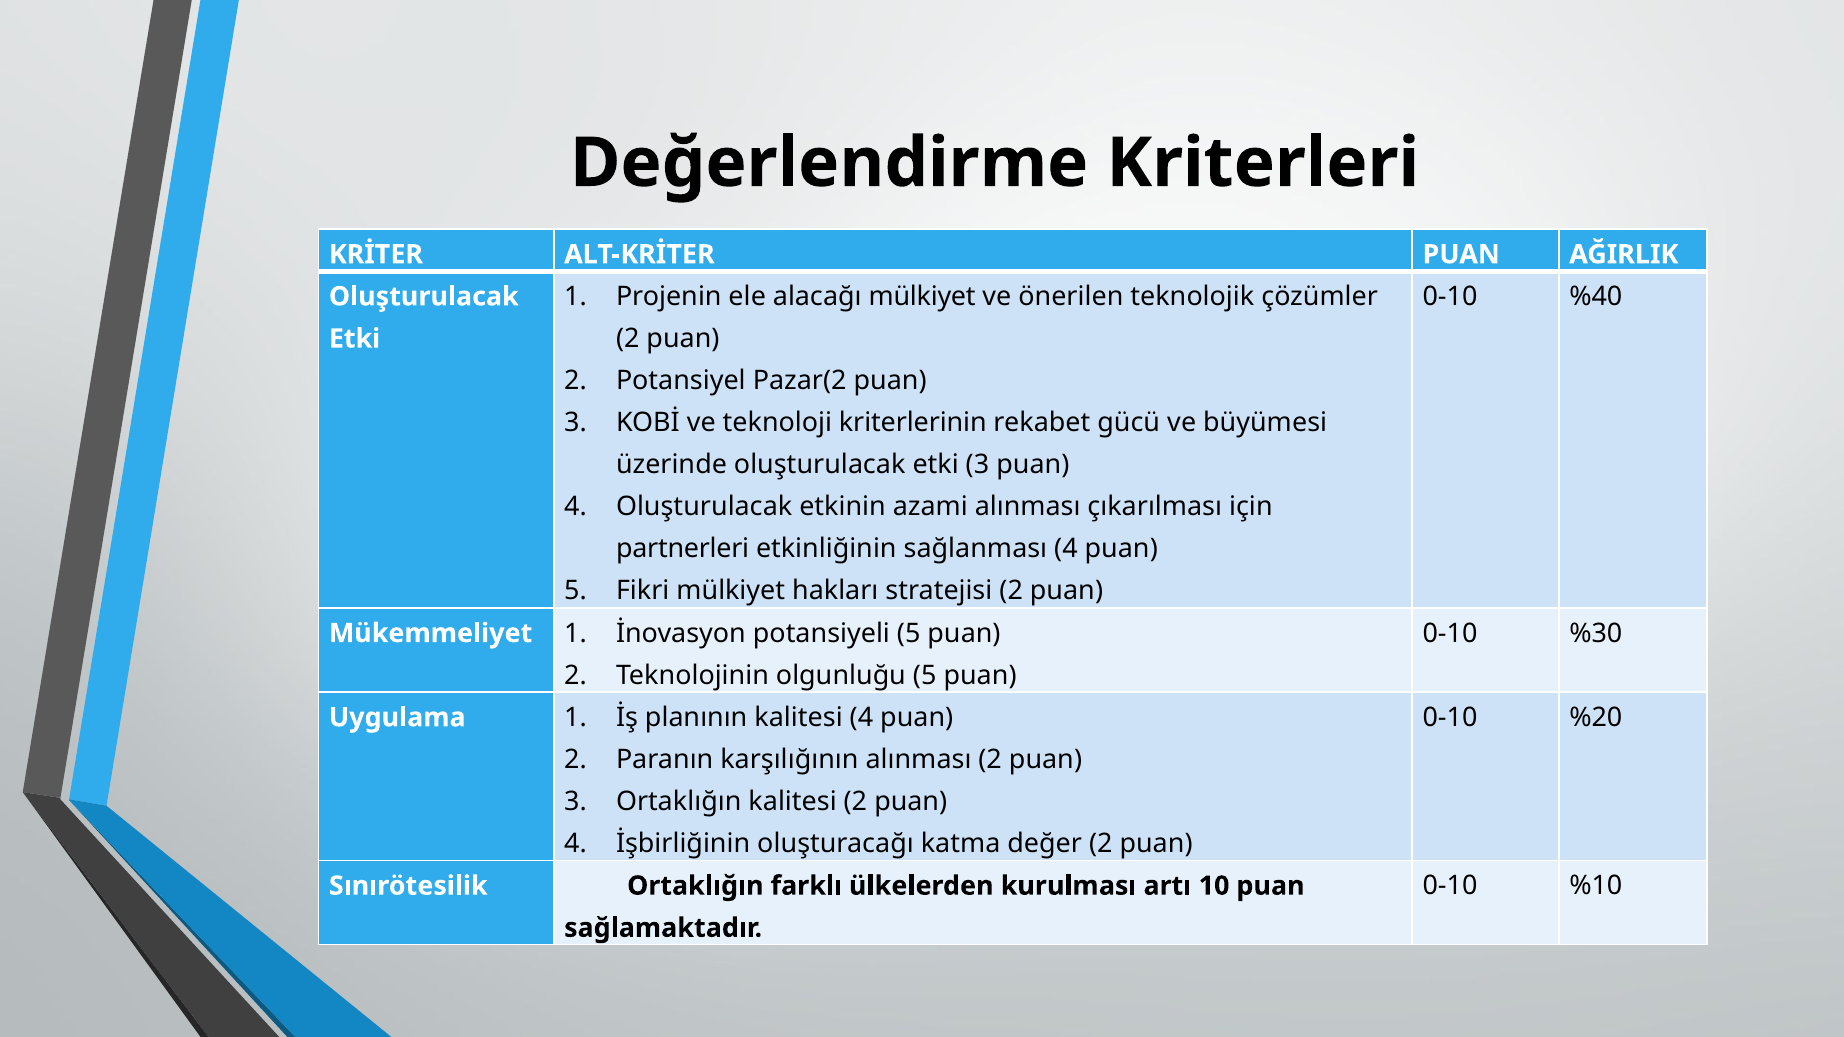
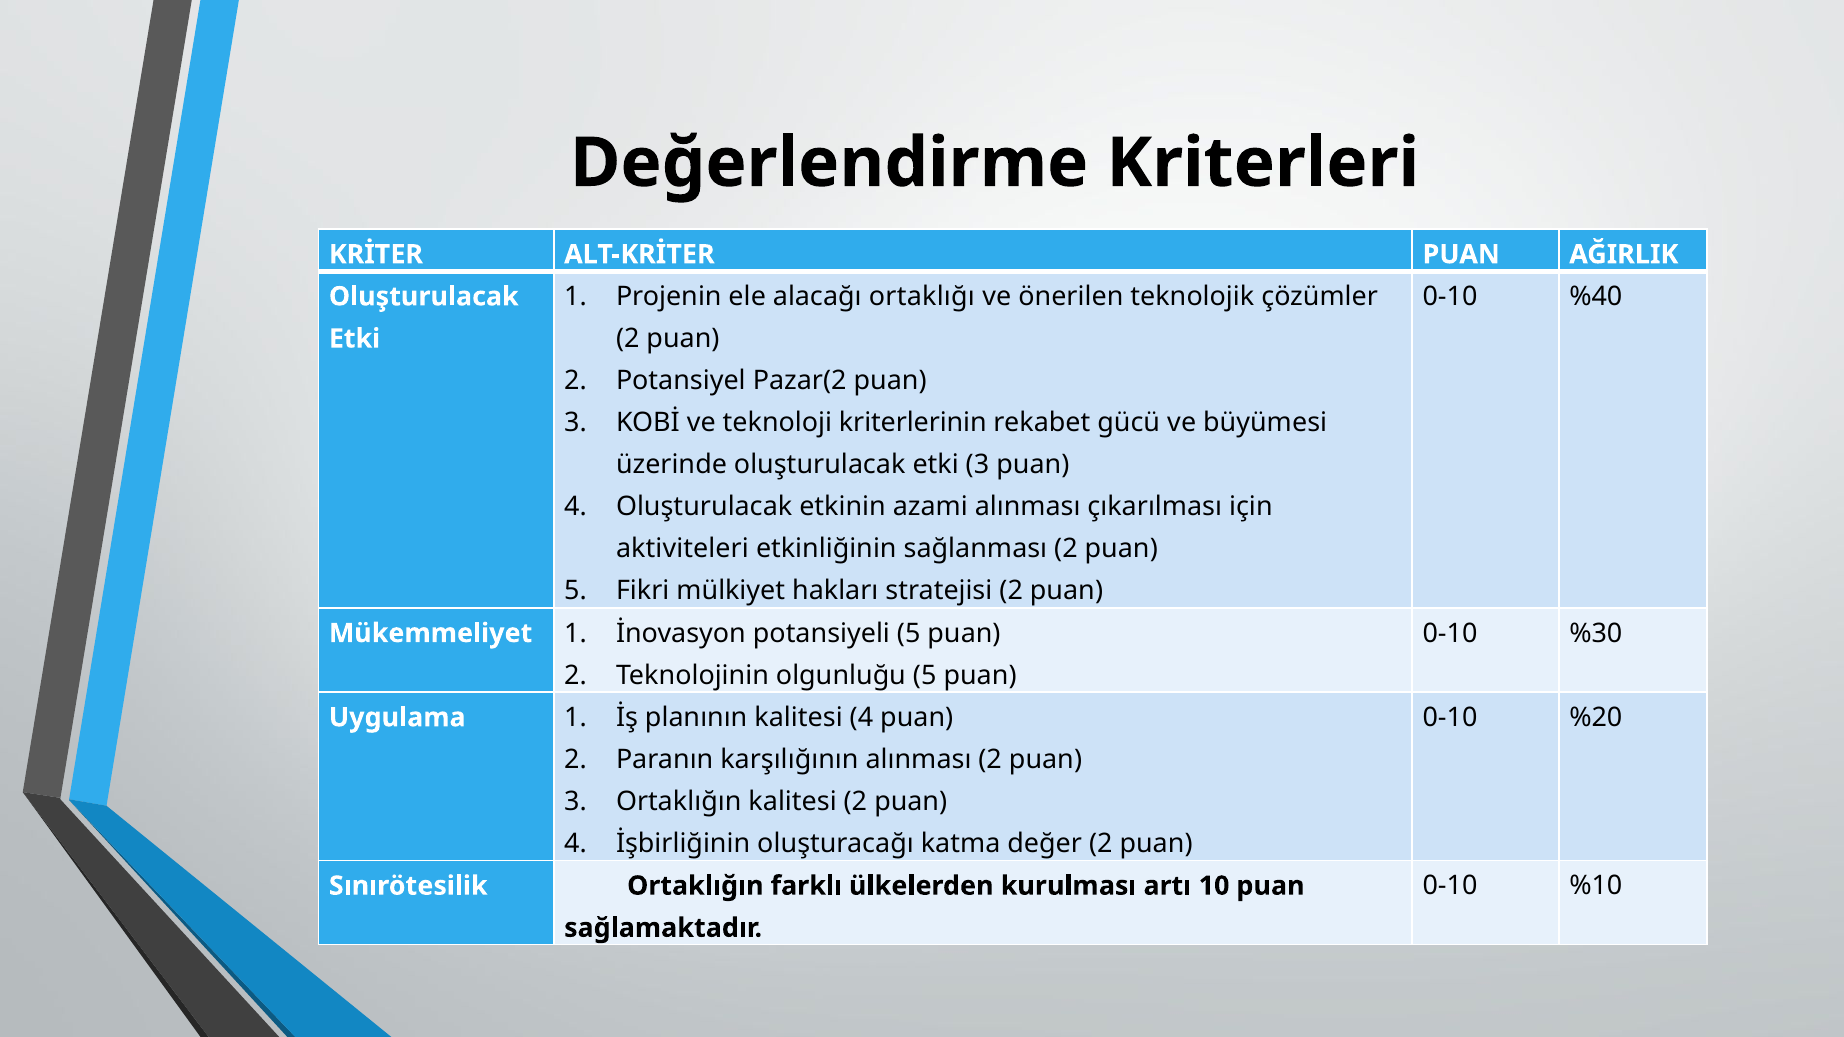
alacağı mülkiyet: mülkiyet -> ortaklığı (922, 297)
partnerleri: partnerleri -> aktiviteleri (682, 549)
sağlanması 4: 4 -> 2 (1066, 549)
